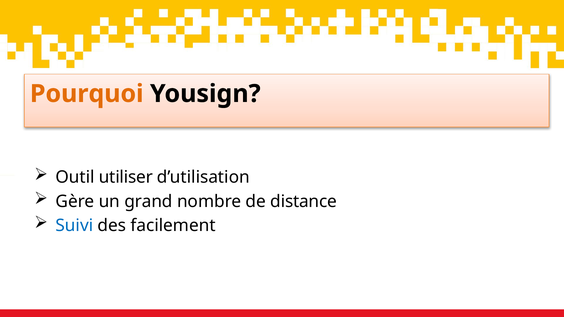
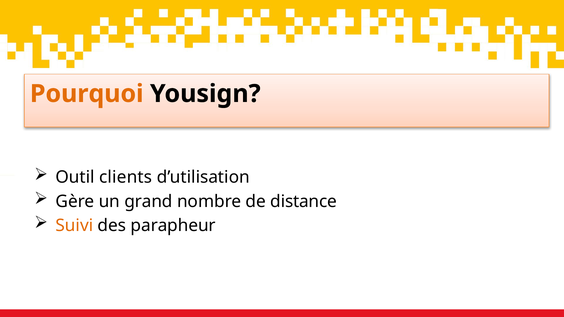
utiliser: utiliser -> clients (126, 177)
Suivi colour: blue -> orange (74, 226)
facilement: facilement -> parapheur (173, 226)
